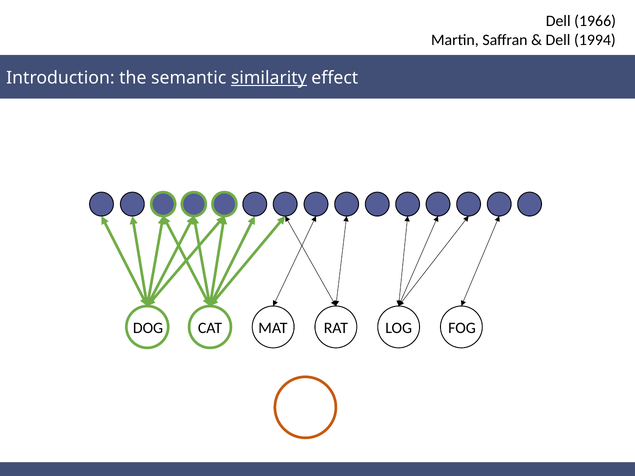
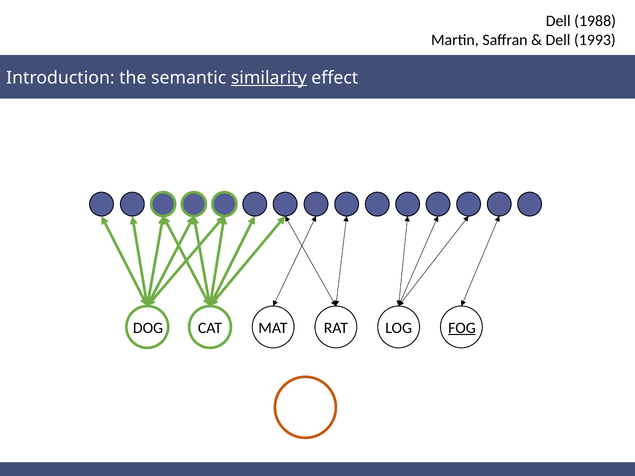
1966: 1966 -> 1988 (595, 21)
1994: 1994 -> 1993 (595, 40)
FOG underline: none -> present (462, 328)
